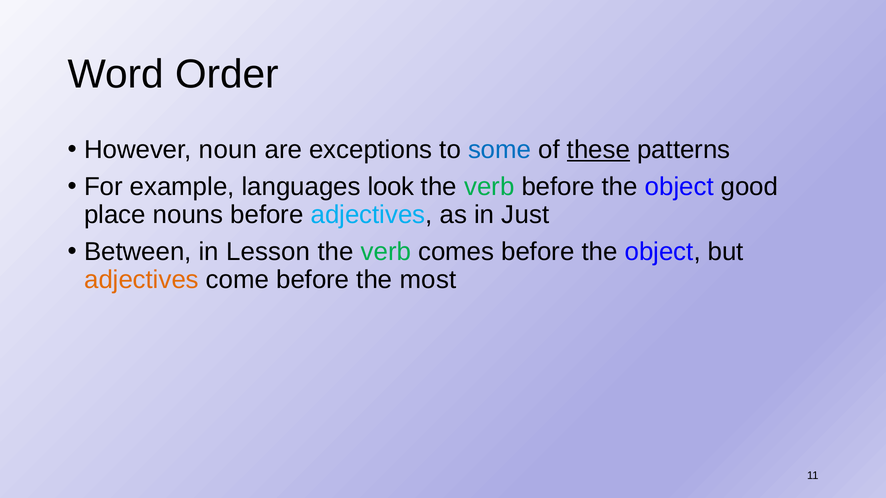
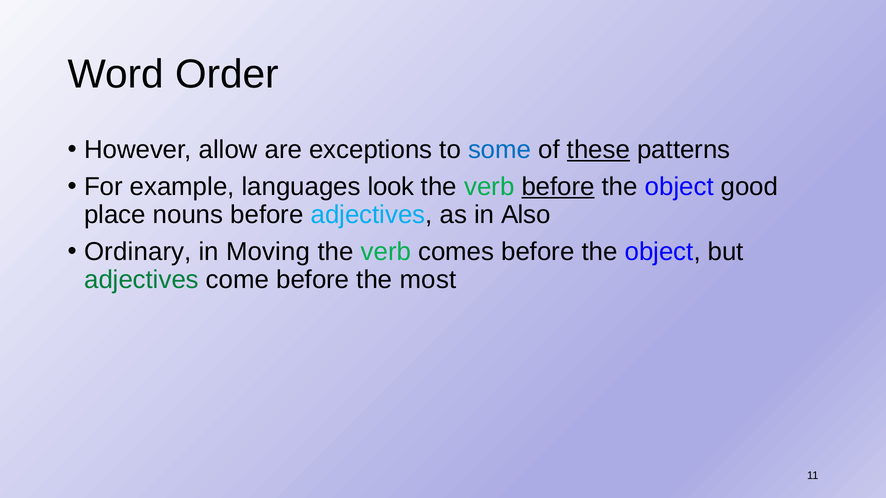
noun: noun -> allow (228, 150)
before underline: none -> present (558, 187)
Just: Just -> Also (526, 215)
Between: Between -> Ordinary (138, 252)
Lesson: Lesson -> Moving (268, 252)
adjectives colour: orange -> green (141, 280)
